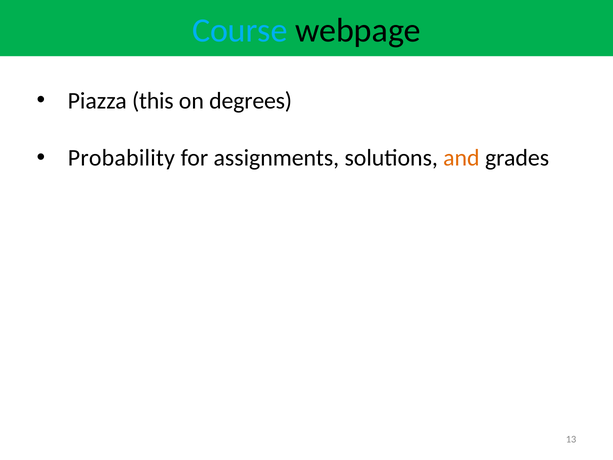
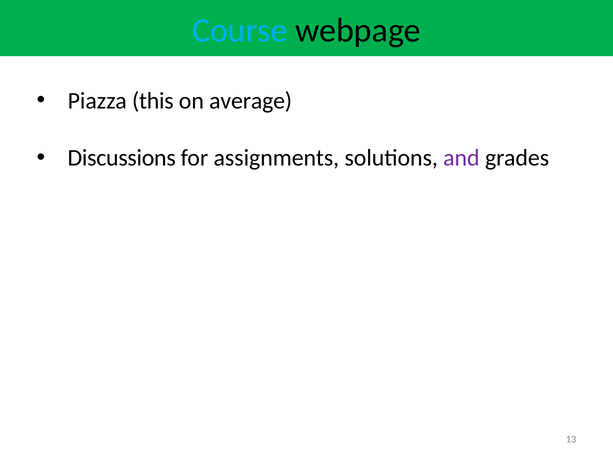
degrees: degrees -> average (251, 101)
Probability: Probability -> Discussions (122, 158)
and colour: orange -> purple (461, 158)
